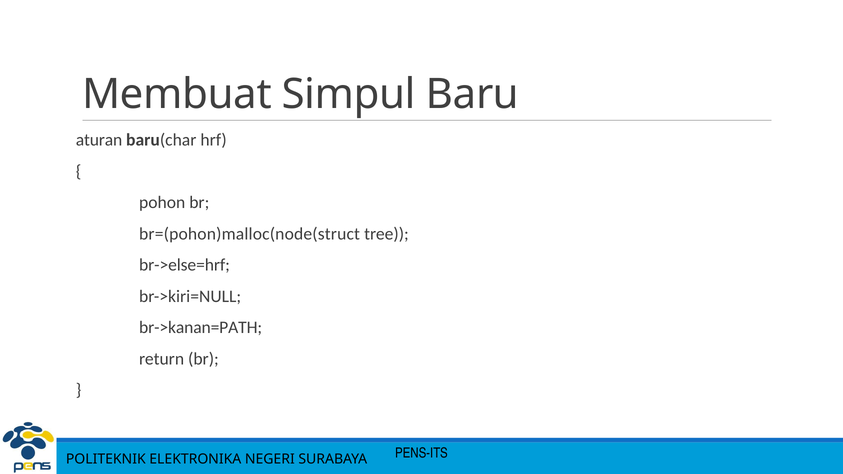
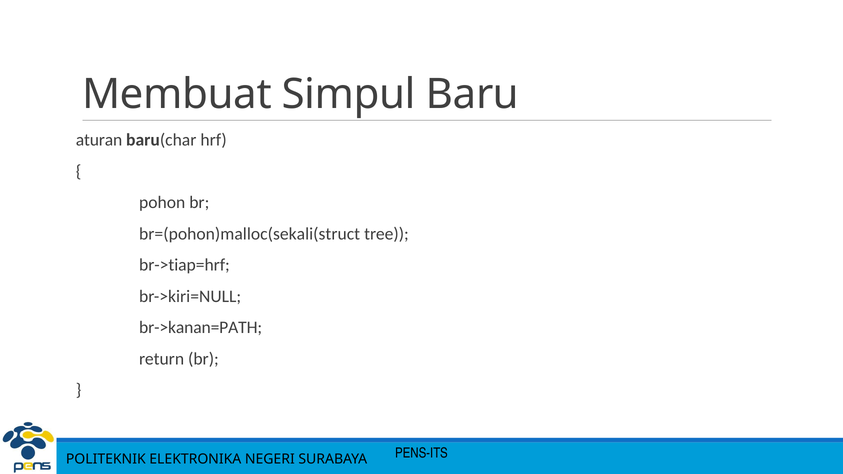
br=(pohon)malloc(node(struct: br=(pohon)malloc(node(struct -> br=(pohon)malloc(sekali(struct (250, 234)
br->else=hrf: br->else=hrf -> br->tiap=hrf (184, 265)
